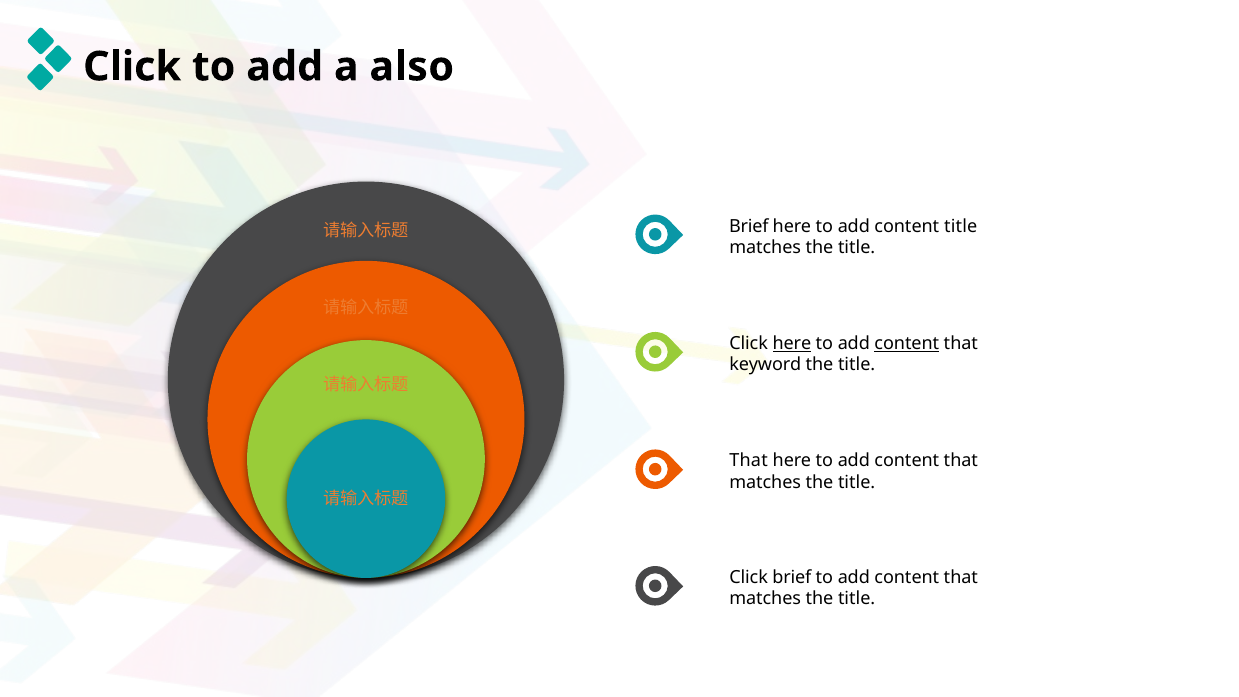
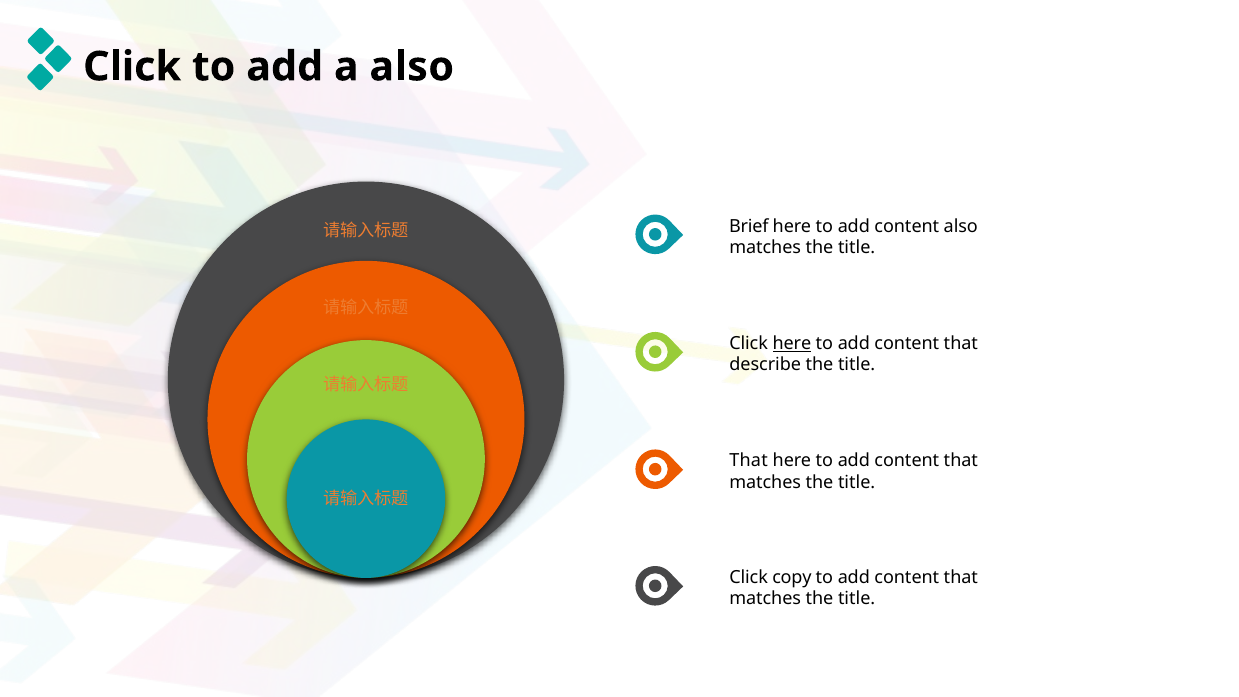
content title: title -> also (961, 226)
content underline: present -> none (907, 343)
keyword: keyword -> describe (765, 365)
Click brief: brief -> copy (792, 577)
